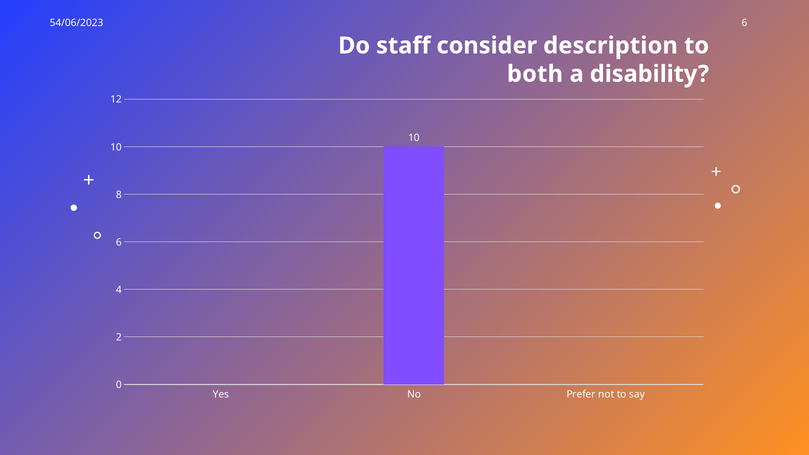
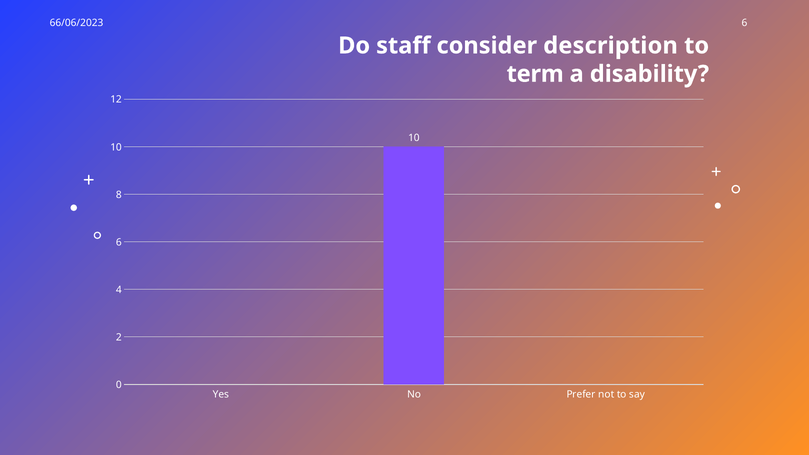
54/06/2023: 54/06/2023 -> 66/06/2023 (76, 23)
both: both -> term (535, 74)
